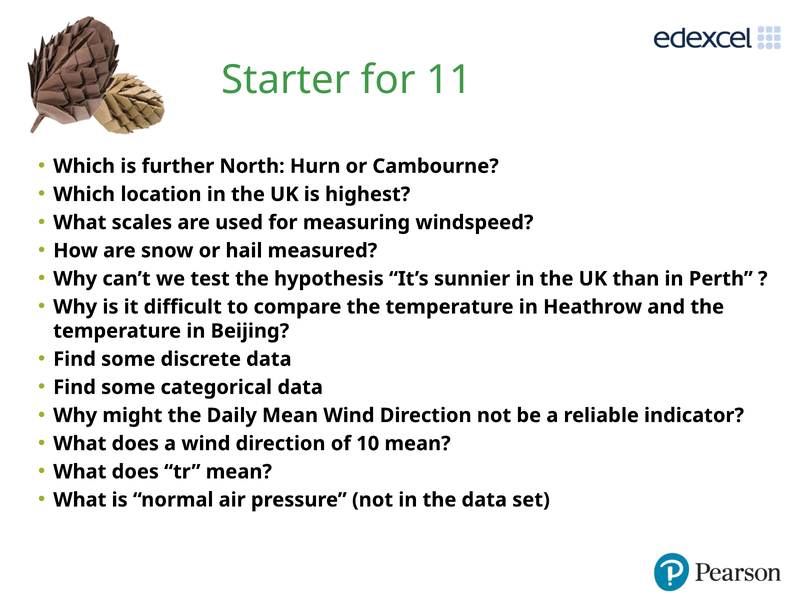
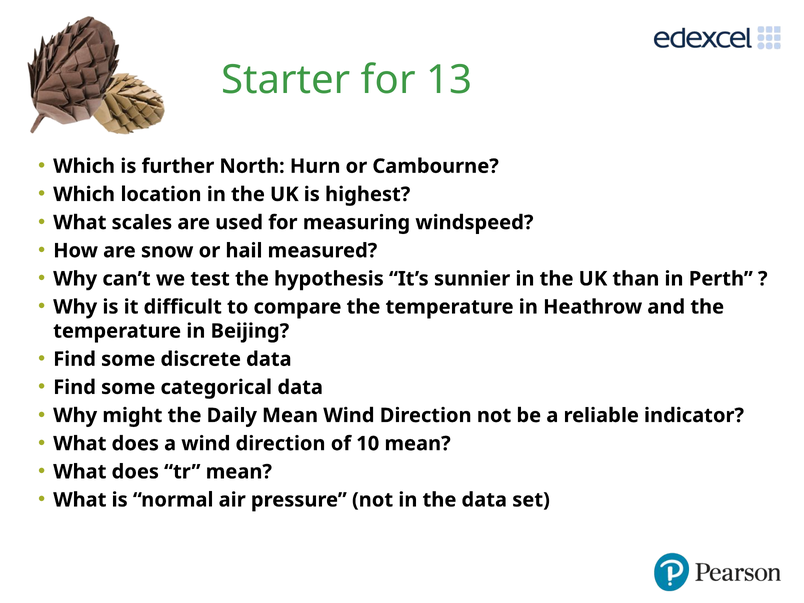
11: 11 -> 13 (449, 80)
